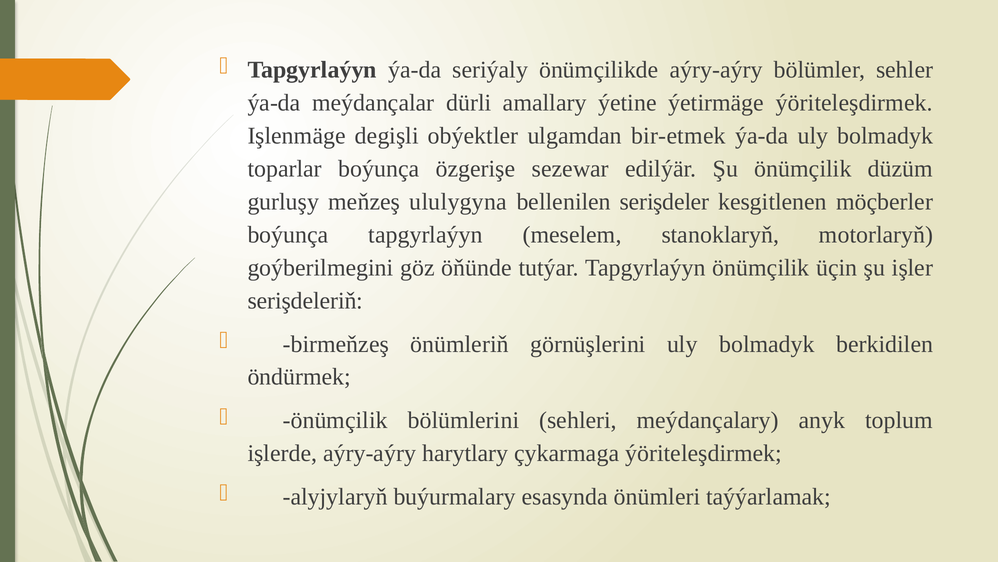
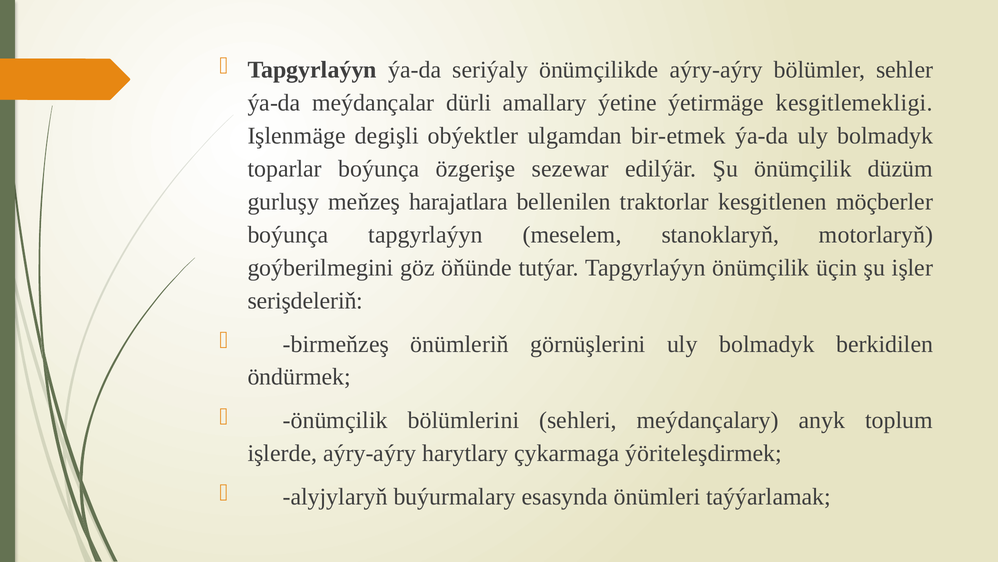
ýetirmäge ýöriteleşdirmek: ýöriteleşdirmek -> kesgitlemekligi (854, 103)
ululygyna: ululygyna -> harajatlara (458, 202)
serişdeler: serişdeler -> traktorlar (664, 202)
